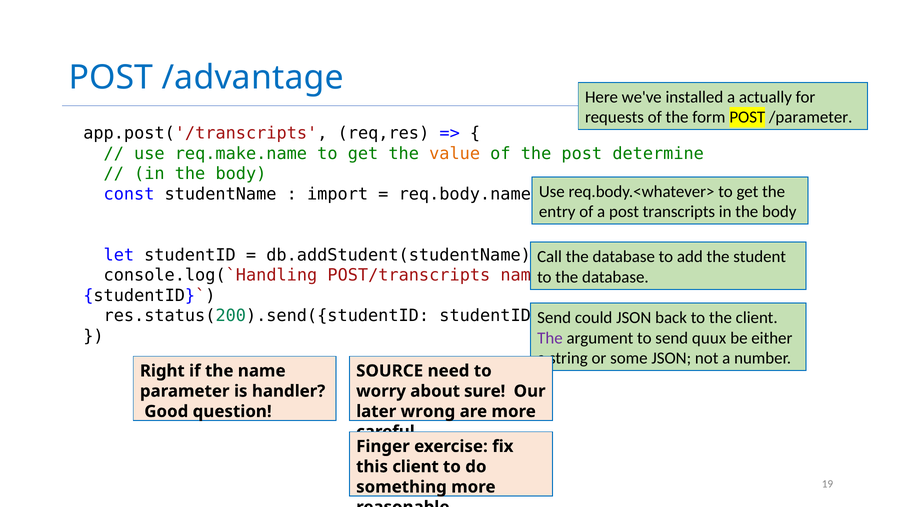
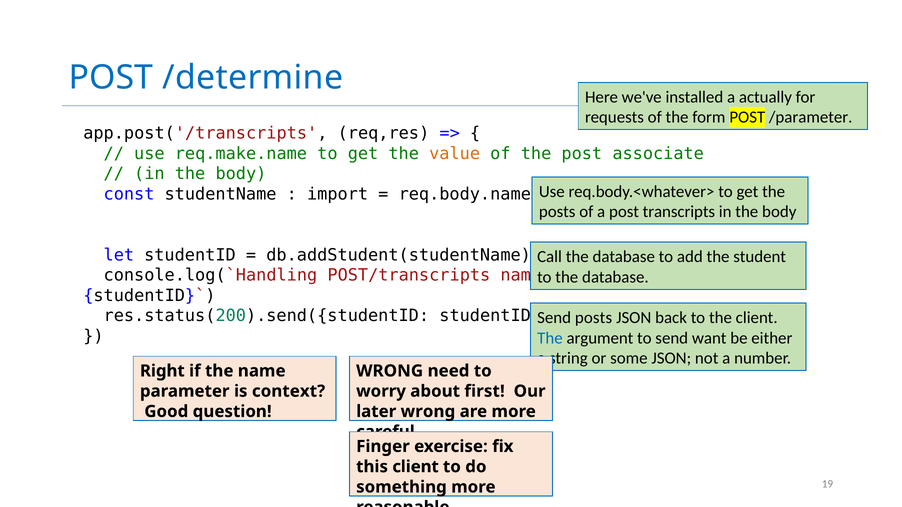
/advantage: /advantage -> /determine (253, 78)
determine: determine -> associate (658, 154)
entry: entry -> posts (557, 212)
could: could -> posts (594, 318)
The colour: purple -> blue (550, 338)
quux: quux -> want (709, 338)
SOURCE: SOURCE -> WRONG (390, 371)
handler: handler -> context (289, 391)
sure: sure -> first (485, 391)
